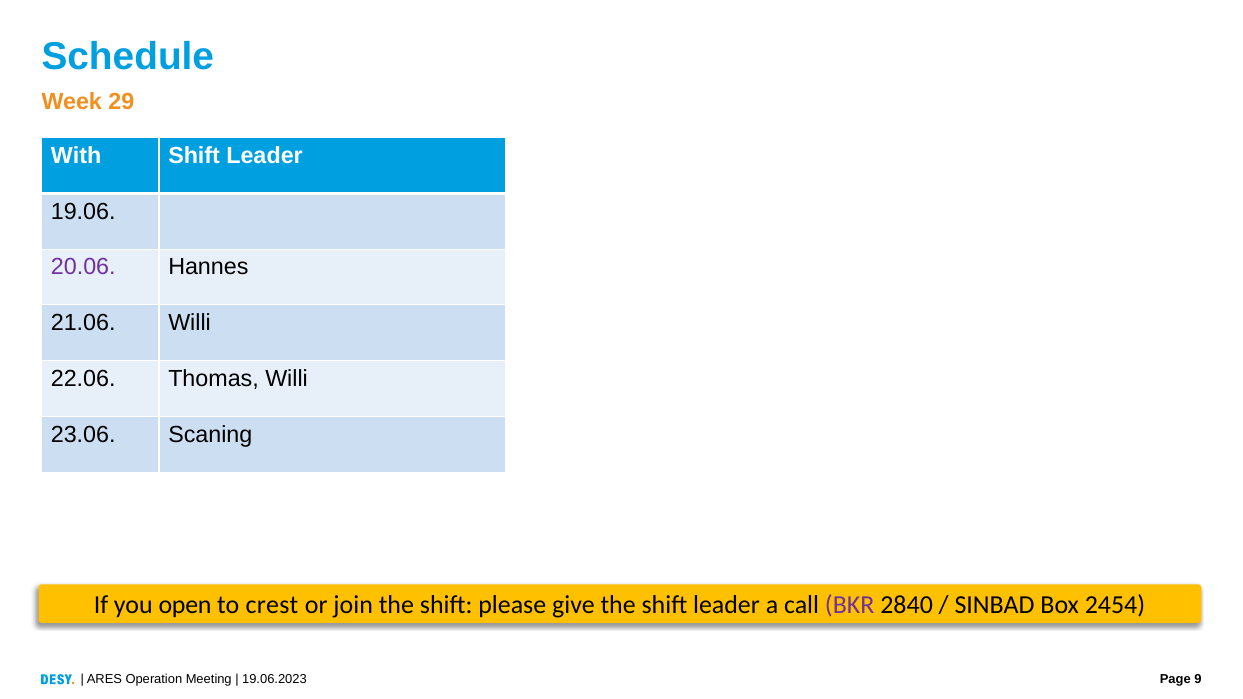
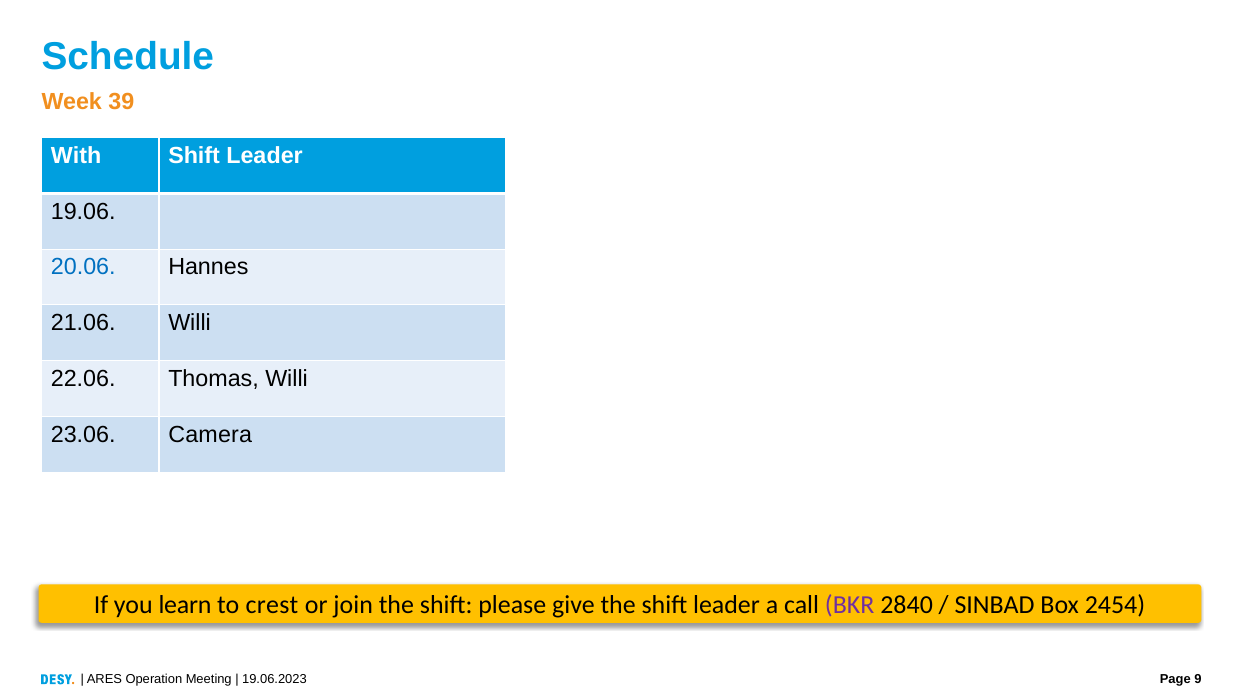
29: 29 -> 39 (121, 102)
20.06 colour: purple -> blue (83, 267)
Scaning: Scaning -> Camera (210, 435)
open: open -> learn (185, 606)
